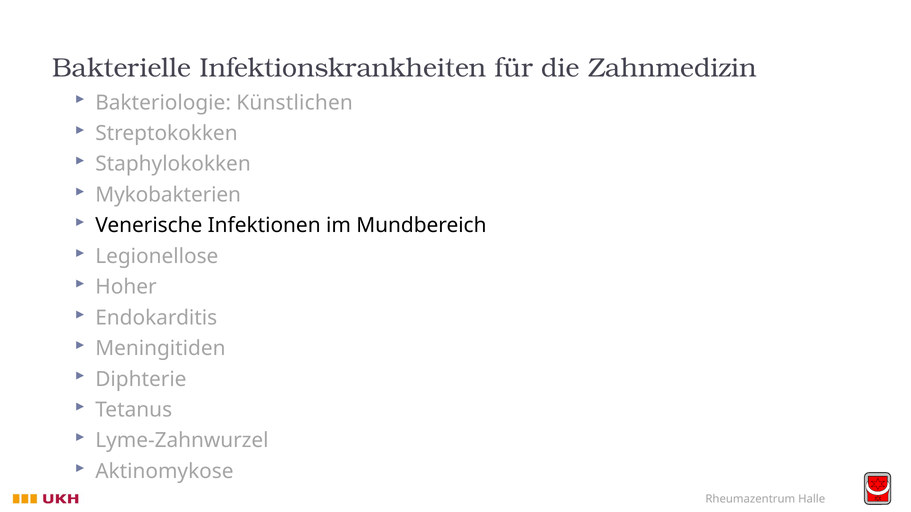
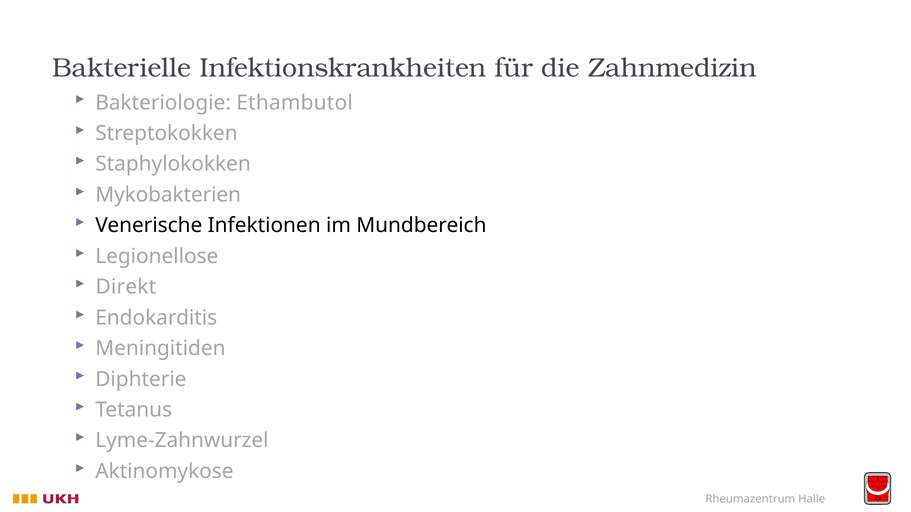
Künstlichen: Künstlichen -> Ethambutol (295, 103)
Hoher: Hoher -> Direkt (126, 287)
